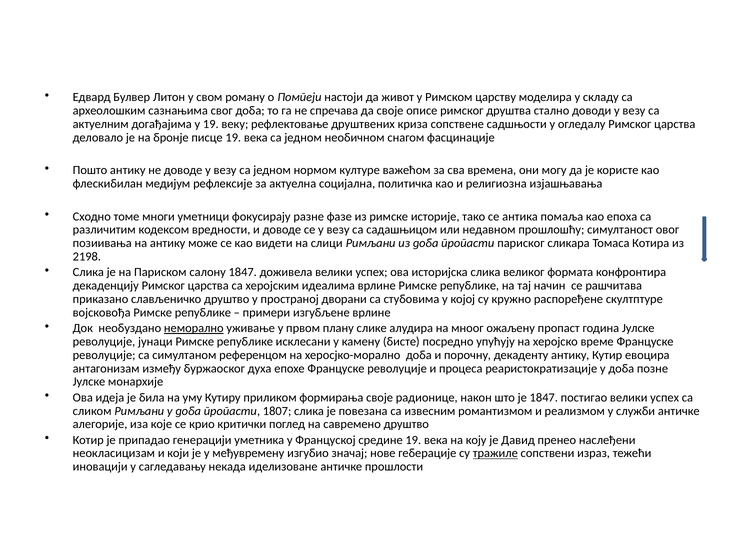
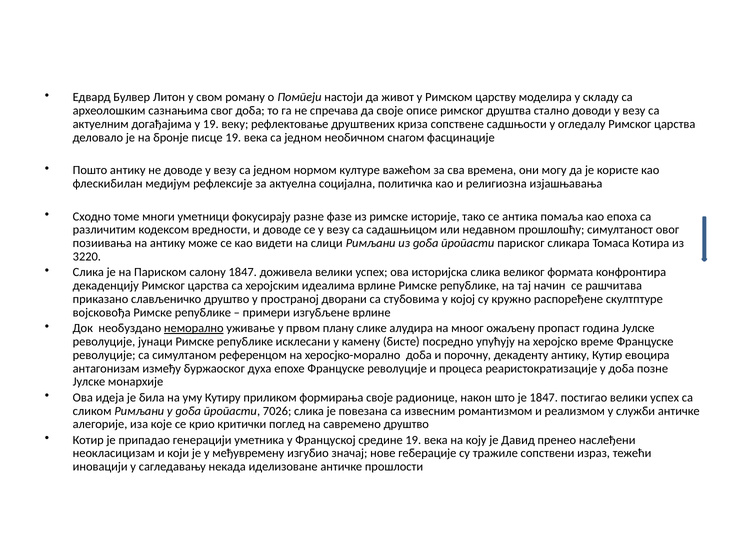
2198: 2198 -> 3220 (87, 257)
1807: 1807 -> 7026 (277, 411)
тражиле underline: present -> none (495, 454)
